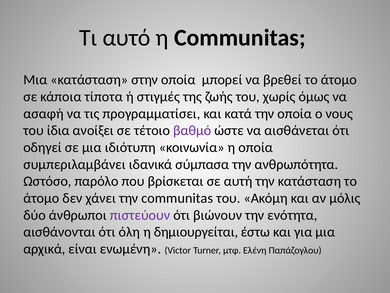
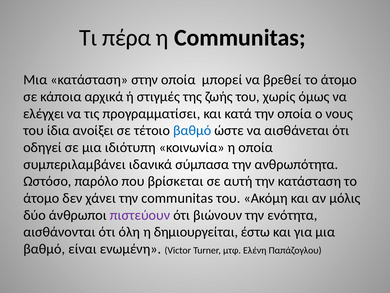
αυτό: αυτό -> πέρα (127, 38)
τίποτα: τίποτα -> αρχικά (104, 97)
ασαφή: ασαφή -> ελέγχει (44, 113)
βαθμό colour: purple -> blue (192, 130)
αρχικά: αρχικά -> βαθμό (44, 249)
